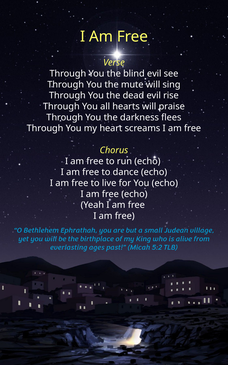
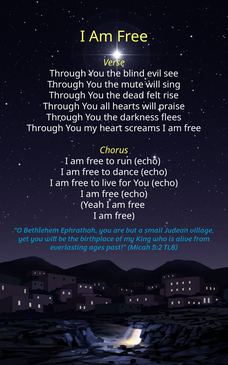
dead evil: evil -> felt (154, 95)
